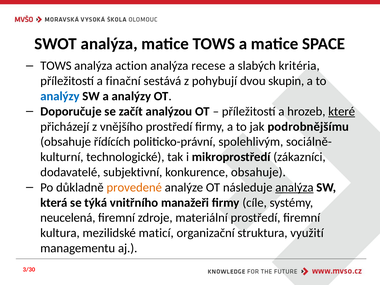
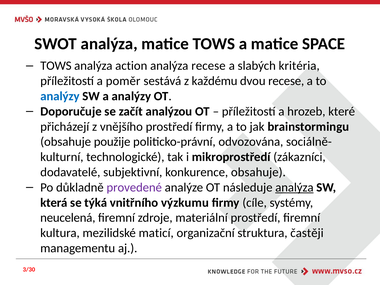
finační: finační -> poměr (123, 81)
pohybují: pohybují -> každému (215, 81)
dvou skupin: skupin -> recese (286, 81)
které underline: present -> none (342, 111)
podrobnějšímu: podrobnějšímu -> brainstormingu (308, 127)
řídících: řídících -> použije (112, 142)
spolehlivým: spolehlivým -> odvozována (251, 142)
provedené colour: orange -> purple (134, 187)
manažeři: manažeři -> výzkumu (185, 203)
využití: využití -> častěji (307, 233)
